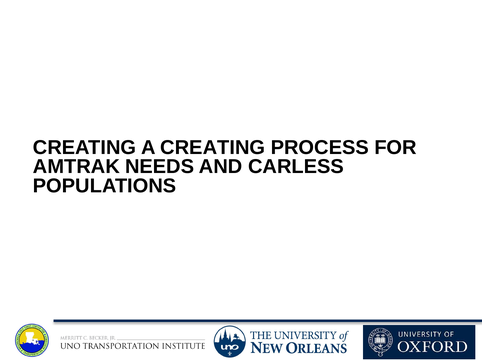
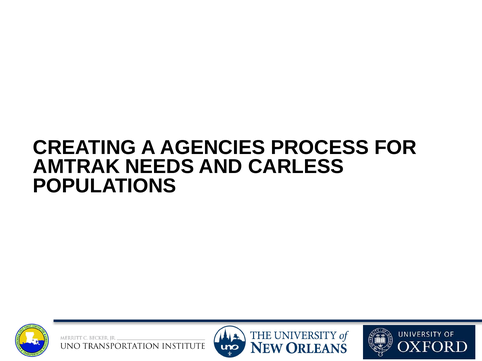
A CREATING: CREATING -> AGENCIES (213, 148)
